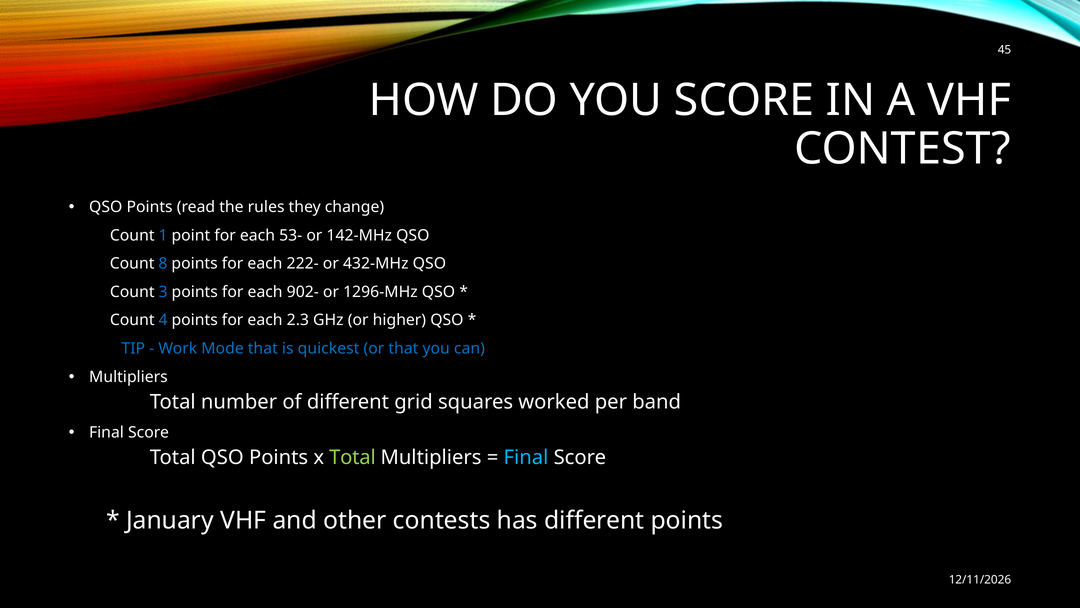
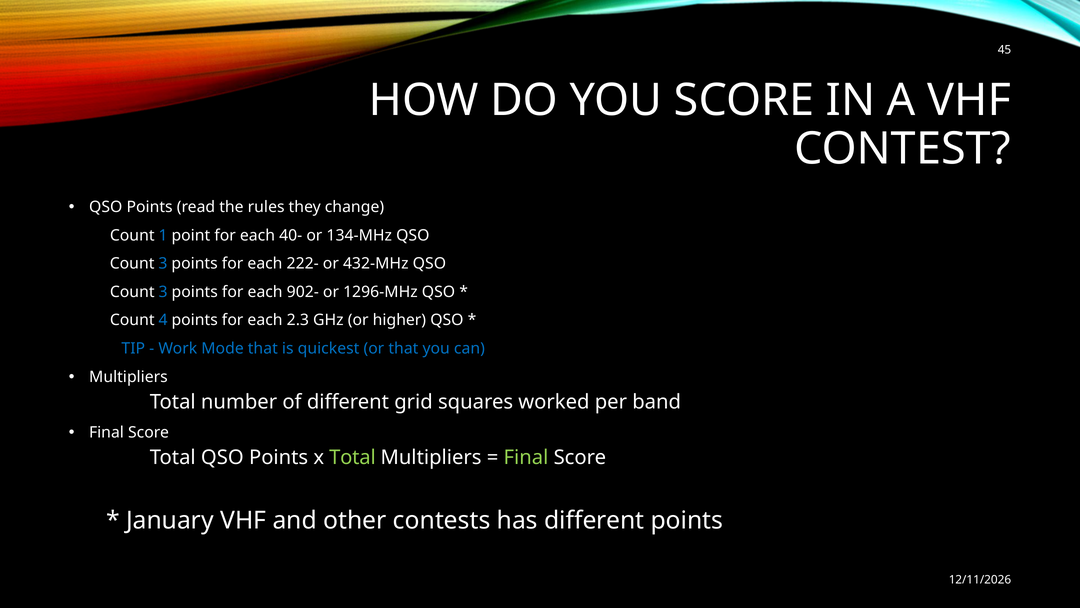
53-: 53- -> 40- (291, 235)
142-MHz: 142-MHz -> 134-MHz (359, 235)
8: 8 -> 3 (163, 263)
Final colour: light blue -> light green (526, 457)
